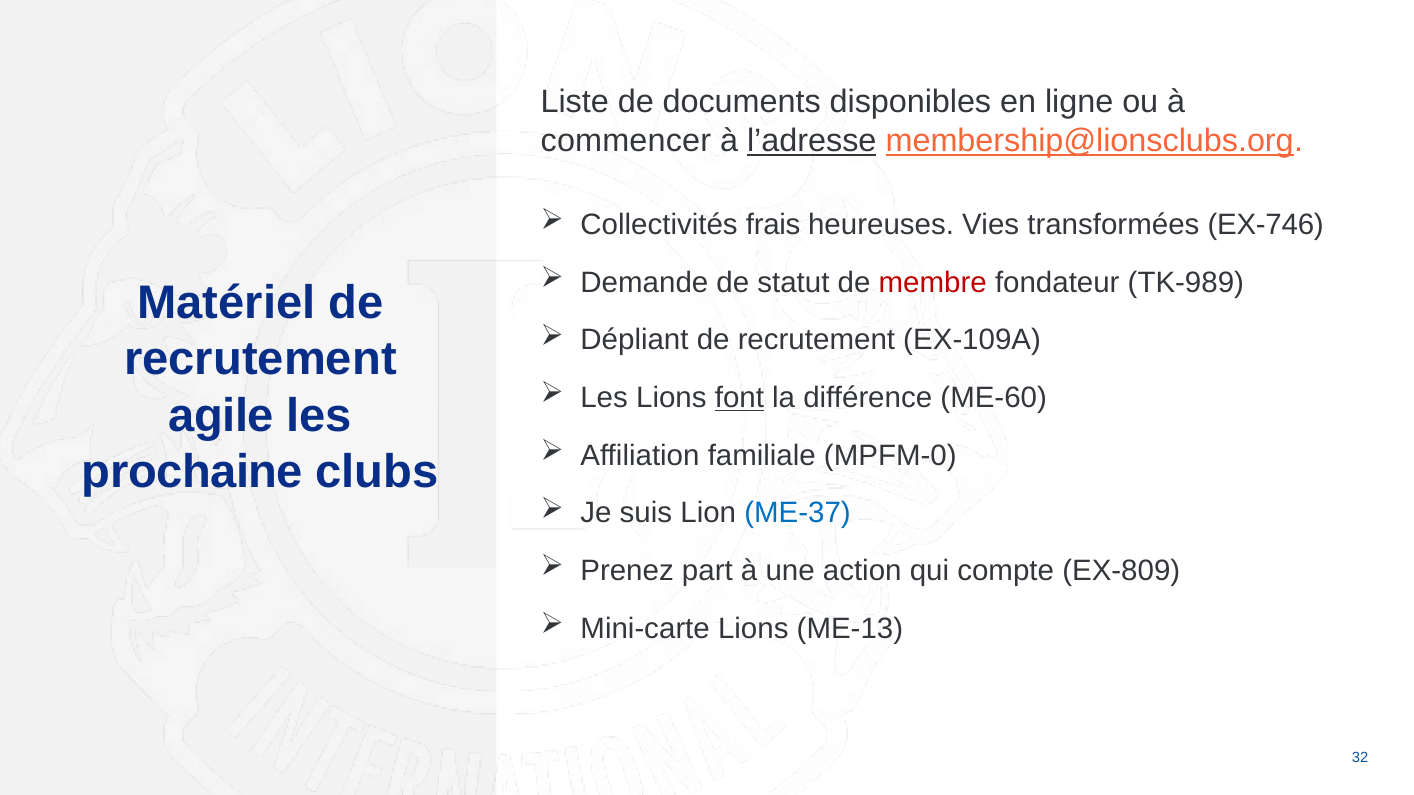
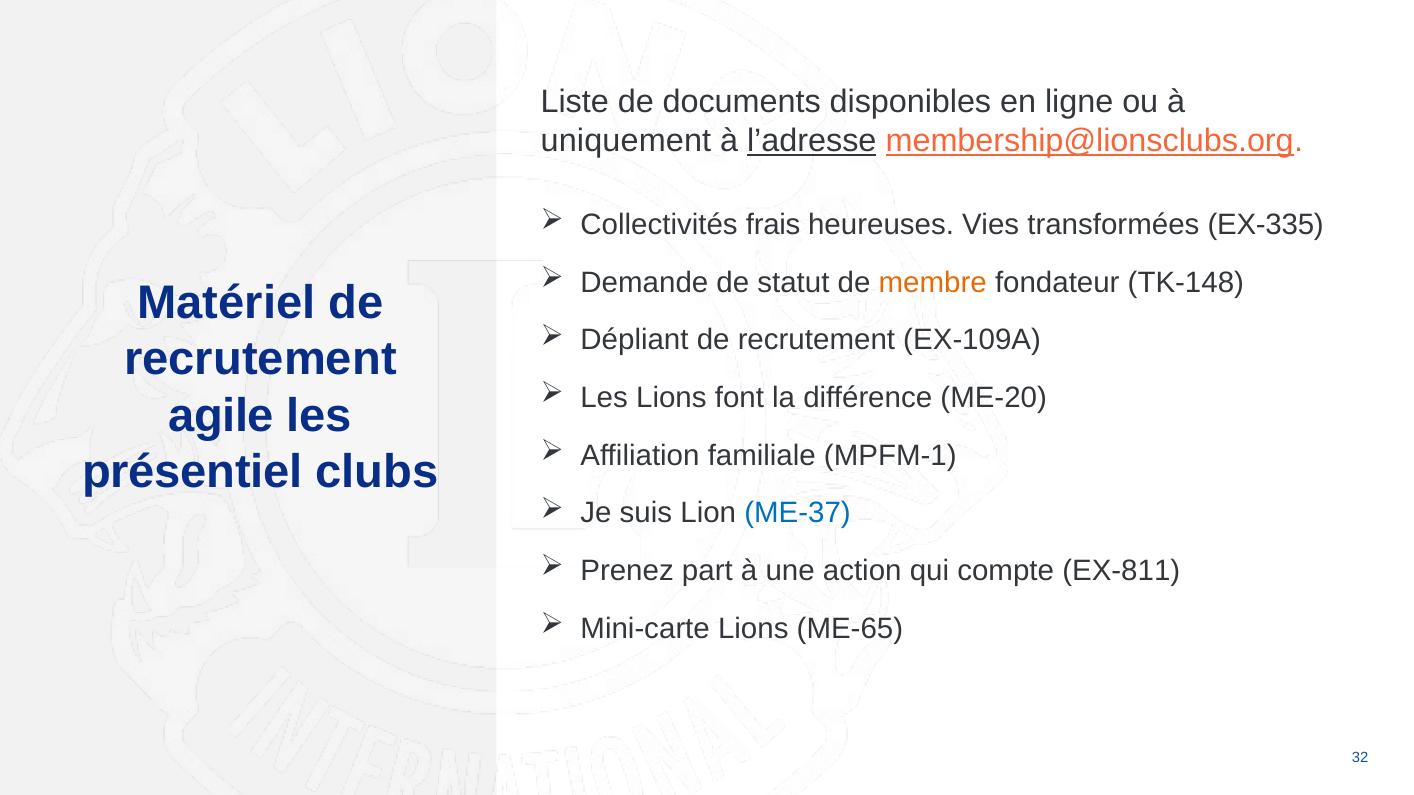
commencer: commencer -> uniquement (626, 141)
EX-746: EX-746 -> EX-335 (1266, 225)
membre colour: red -> orange (933, 283)
TK-989: TK-989 -> TK-148 (1186, 283)
font underline: present -> none (739, 398)
ME-60: ME-60 -> ME-20 (994, 398)
MPFM-0: MPFM-0 -> MPFM-1 (890, 456)
prochaine: prochaine -> présentiel (192, 473)
EX-809: EX-809 -> EX-811 (1121, 571)
ME-13: ME-13 -> ME-65 (850, 629)
